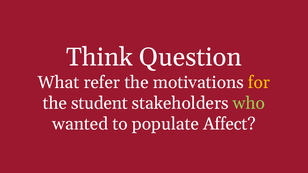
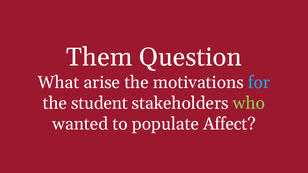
Think: Think -> Them (99, 57)
refer: refer -> arise (102, 83)
for colour: yellow -> light blue (259, 83)
